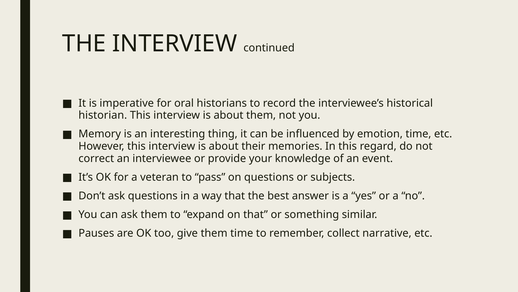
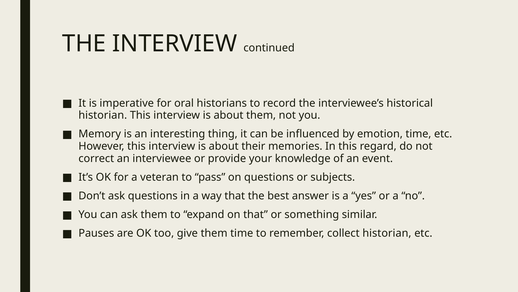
collect narrative: narrative -> historian (387, 233)
